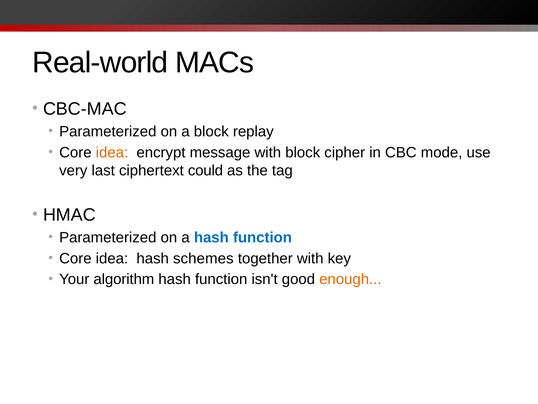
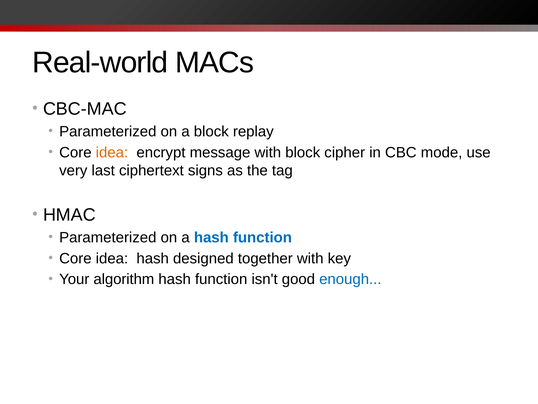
could: could -> signs (205, 170)
schemes: schemes -> designed (203, 258)
enough colour: orange -> blue (350, 279)
